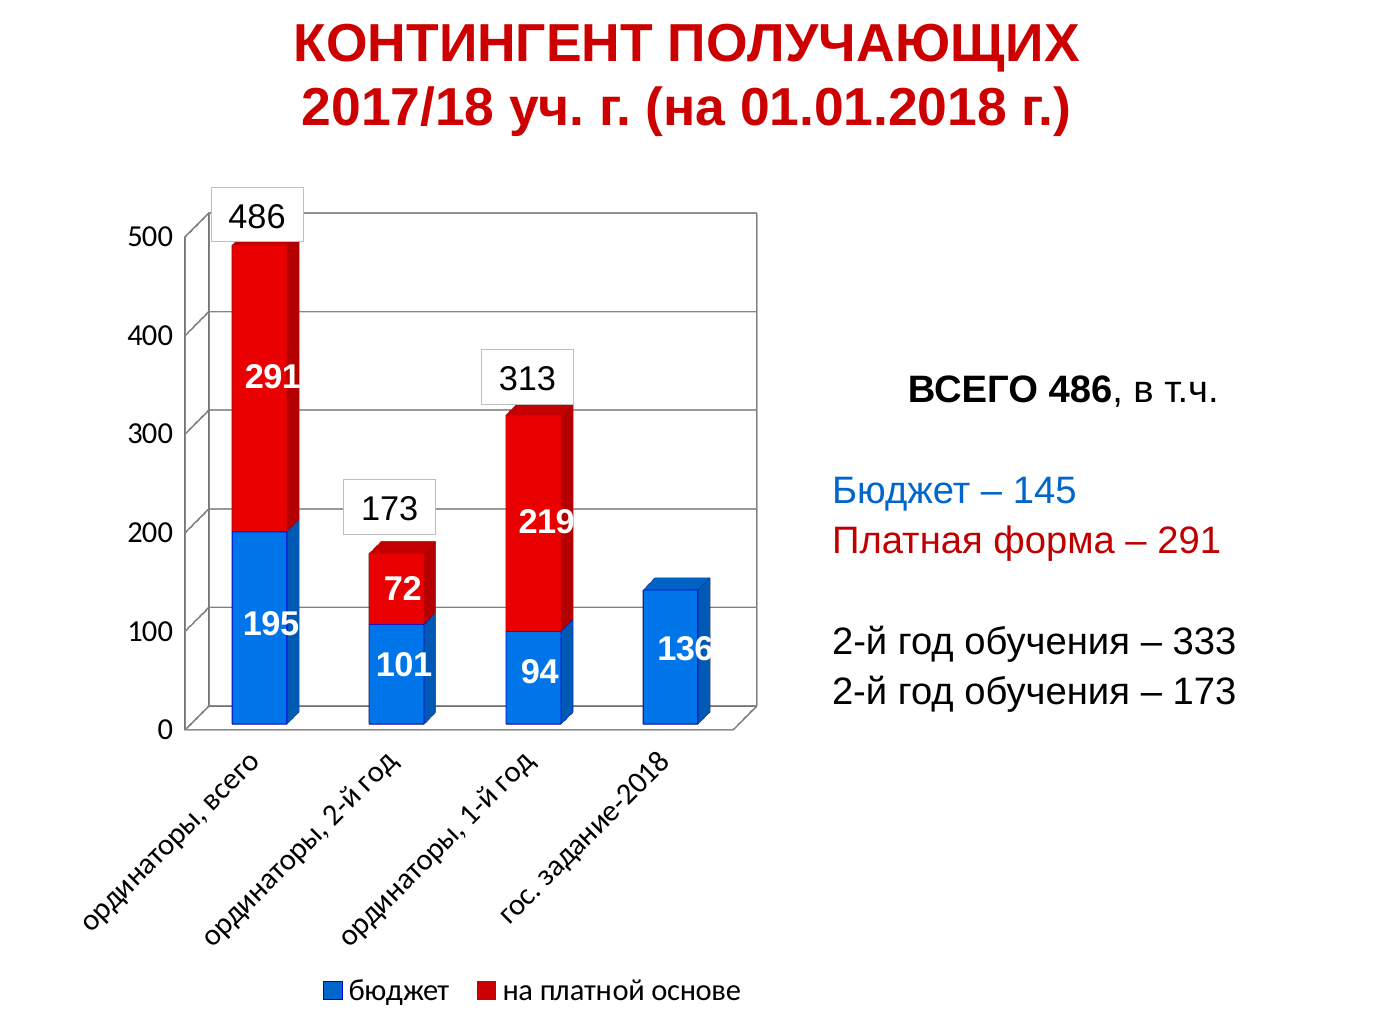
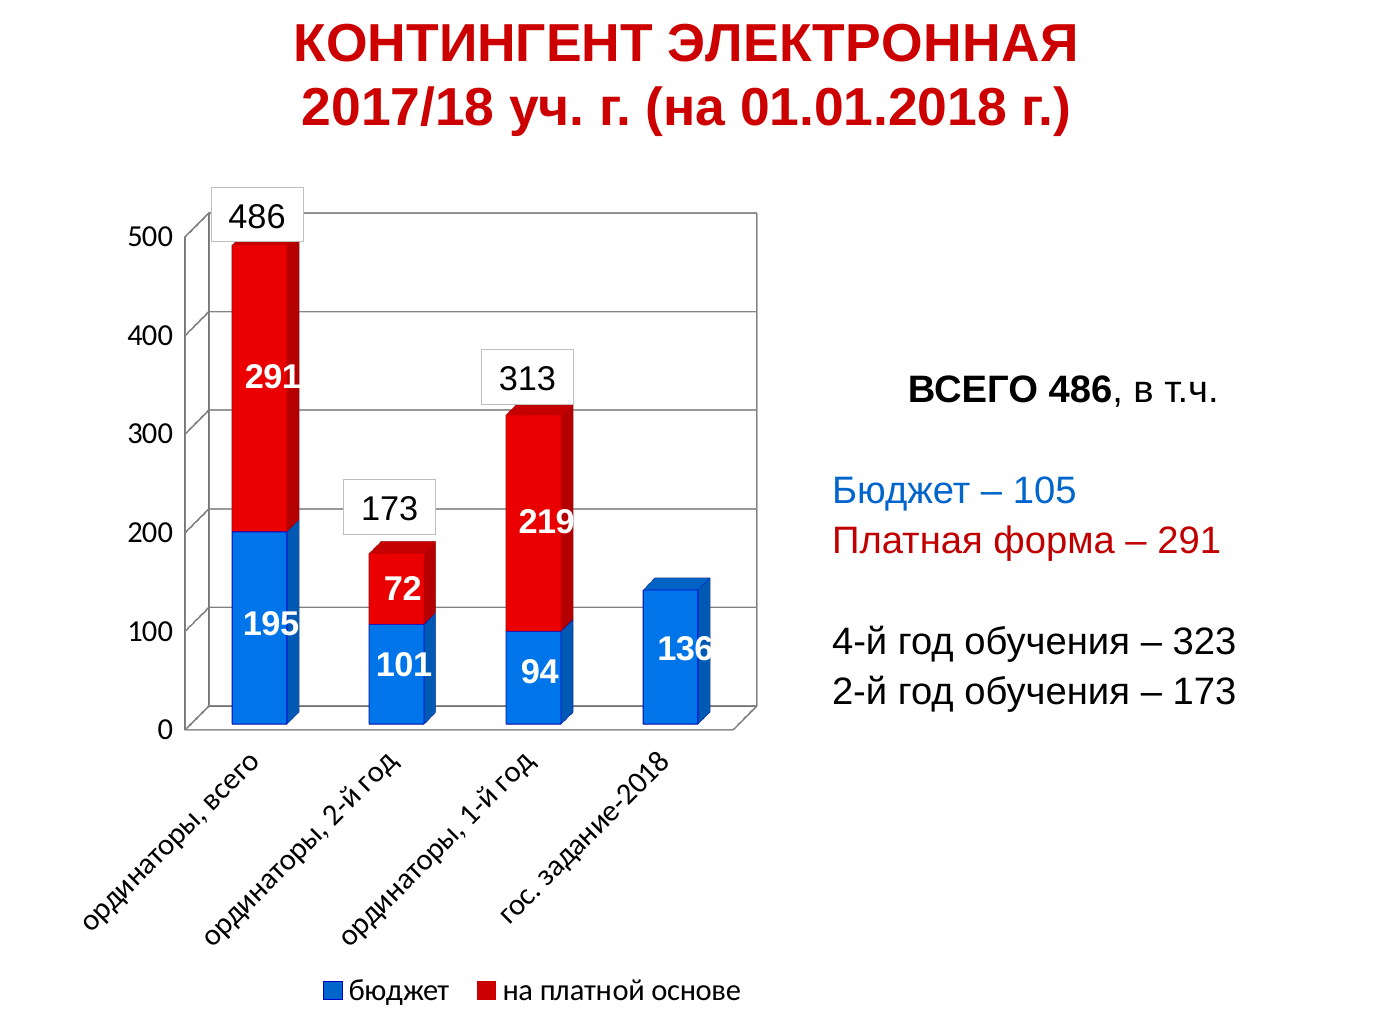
ПОЛУЧАЮЩИХ: ПОЛУЧАЮЩИХ -> ЭЛЕКТРОННАЯ (873, 44)
145: 145 -> 105 (1045, 491)
2-й: 2-й -> 4-й (860, 642)
333: 333 -> 323 (1204, 642)
